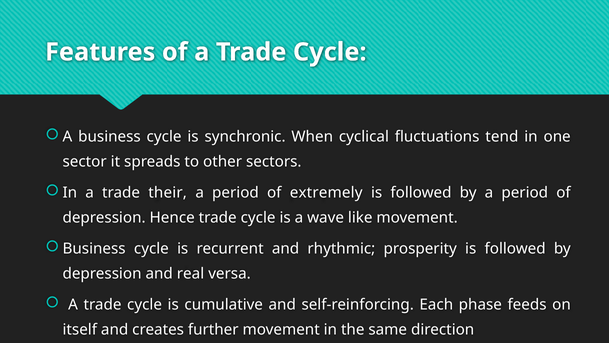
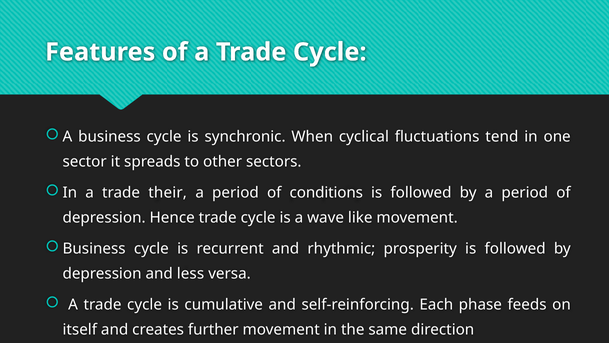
extremely: extremely -> conditions (326, 193)
real: real -> less (190, 273)
